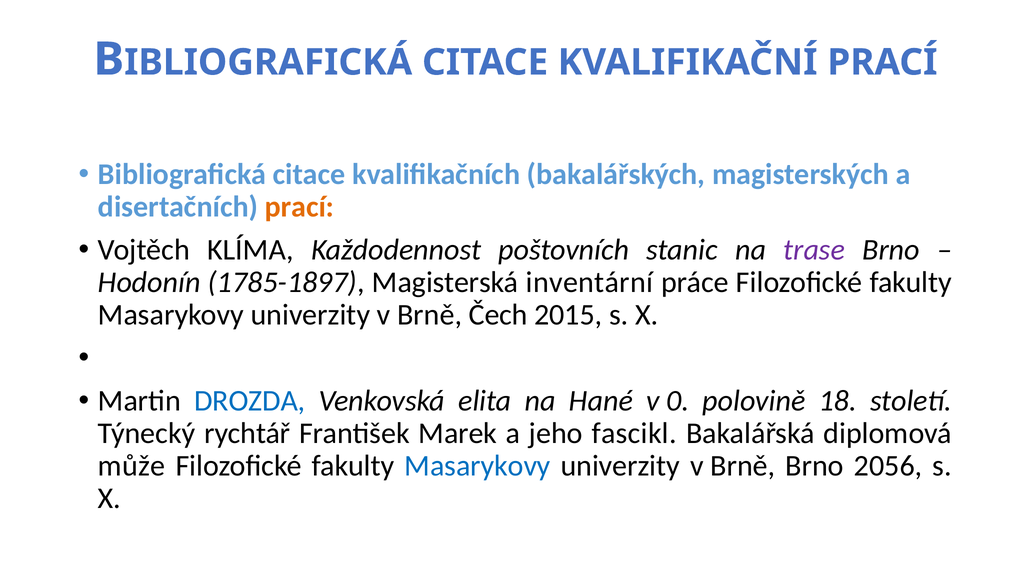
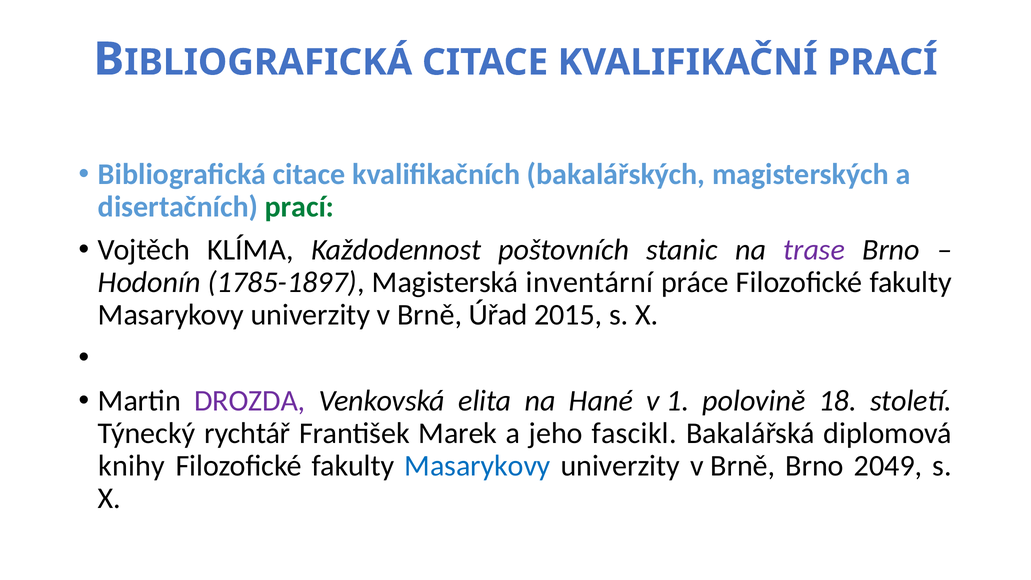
prací colour: orange -> green (299, 207)
Čech: Čech -> Úřad (498, 315)
DROZDA colour: blue -> purple (250, 401)
0: 0 -> 1 (678, 401)
může: může -> knihy (132, 466)
2056: 2056 -> 2049 (888, 466)
